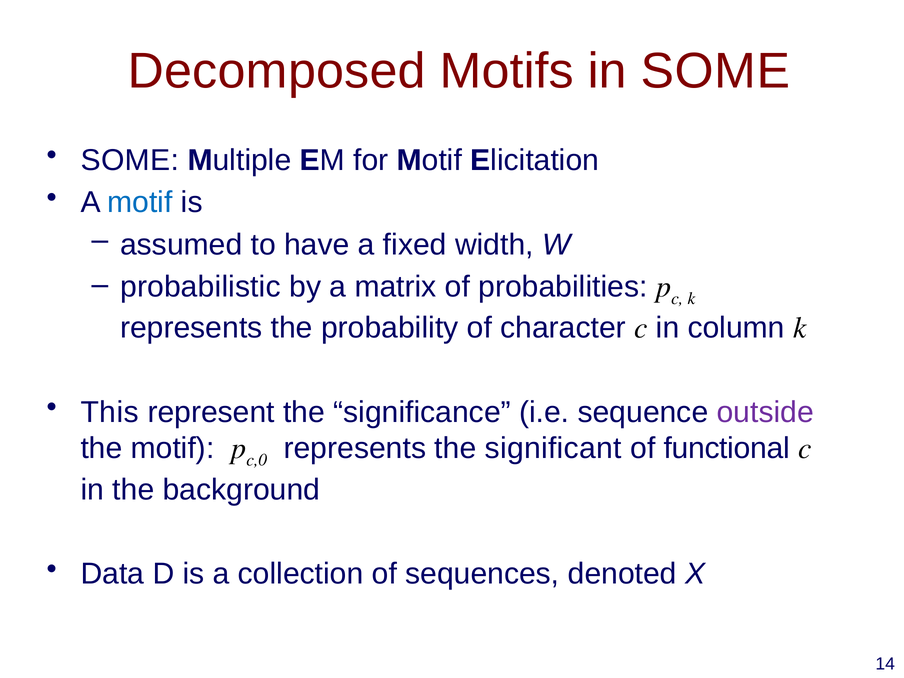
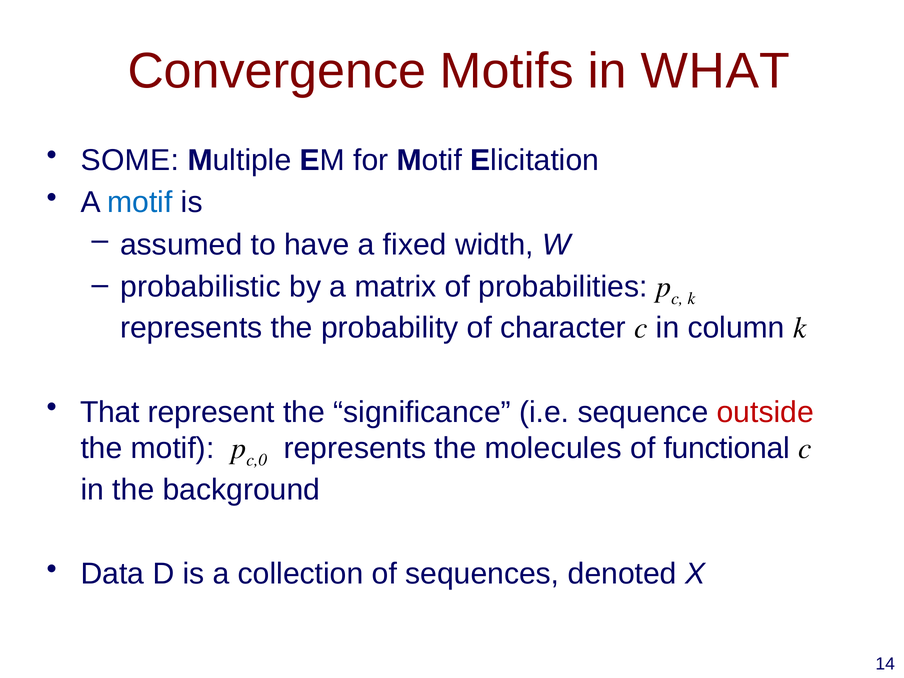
Decomposed: Decomposed -> Convergence (277, 71)
in SOME: SOME -> WHAT (716, 71)
This: This -> That (110, 412)
outside colour: purple -> red (765, 412)
significant: significant -> molecules (553, 448)
